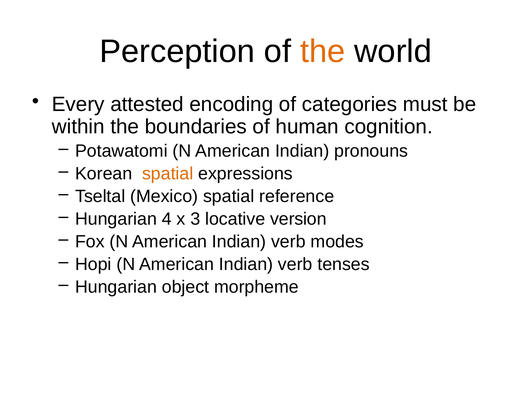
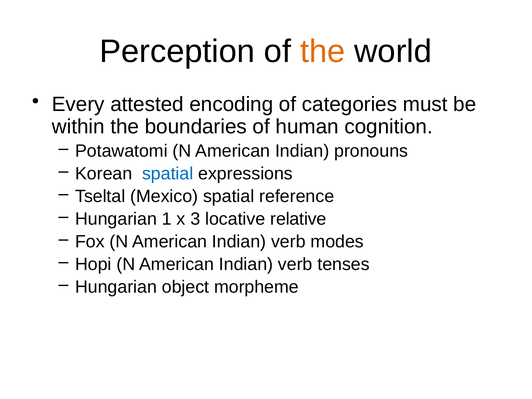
spatial colour: orange -> blue (168, 174)
4: 4 -> 1 (167, 219)
version: version -> relative (298, 219)
